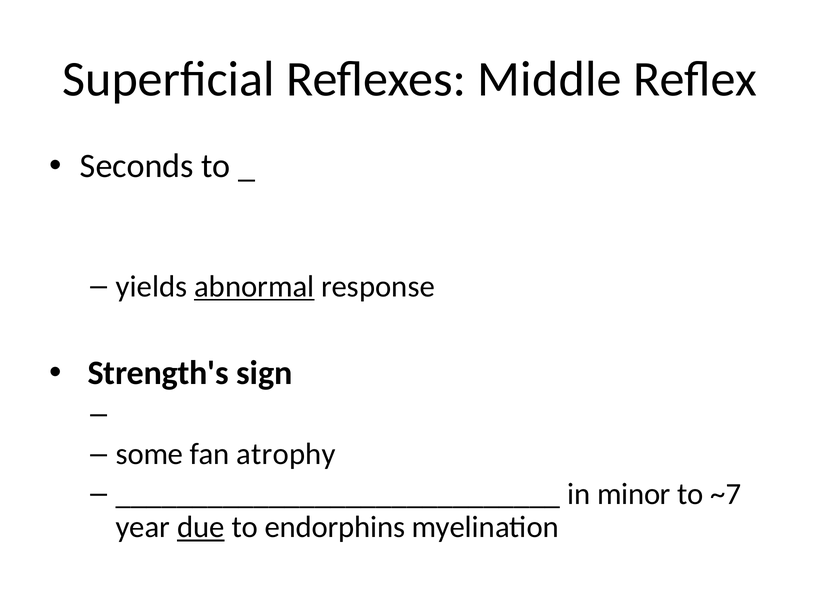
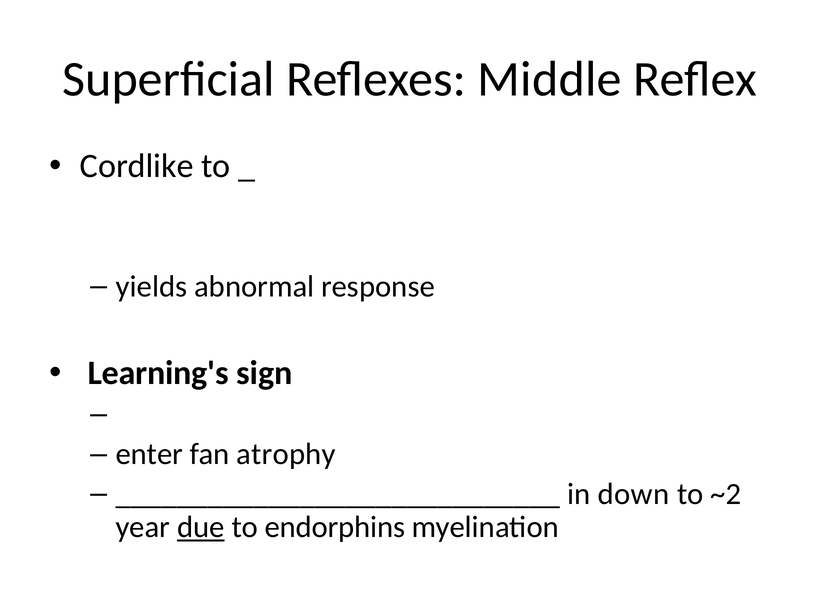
Seconds: Seconds -> Cordlike (137, 166)
abnormal underline: present -> none (254, 287)
Strength's: Strength's -> Learning's (158, 373)
some: some -> enter (149, 454)
minor: minor -> down (634, 494)
~7: ~7 -> ~2 (726, 494)
